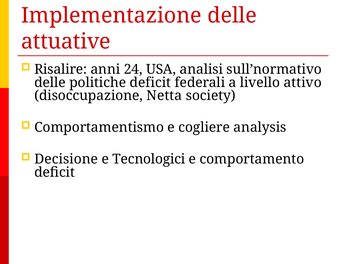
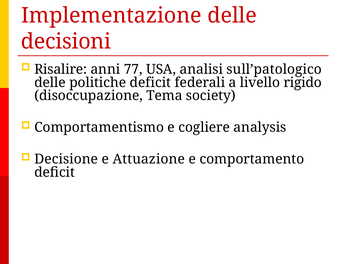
attuative: attuative -> decisioni (66, 41)
24: 24 -> 77 (133, 69)
sull’normativo: sull’normativo -> sull’patologico (274, 69)
attivo: attivo -> rigido (303, 83)
Netta: Netta -> Tema (164, 96)
Tecnologici: Tecnologici -> Attuazione (149, 159)
